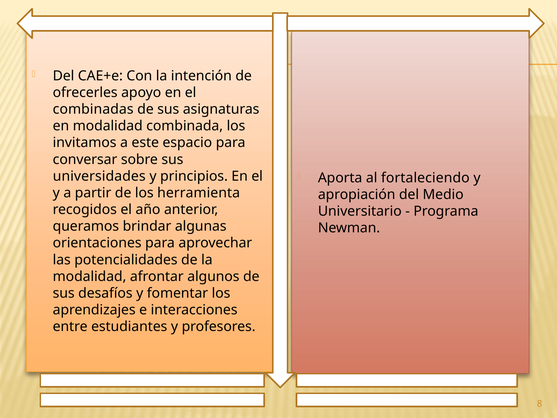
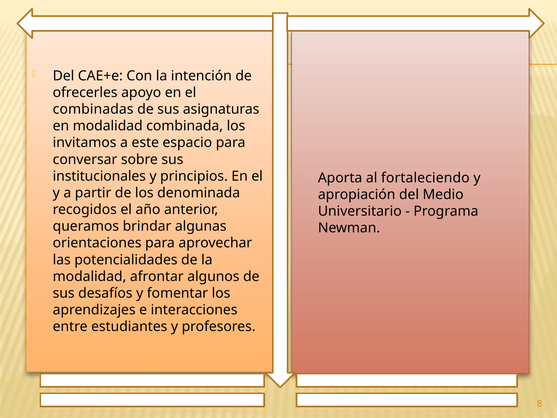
universidades: universidades -> institucionales (99, 176)
herramienta: herramienta -> denominada (199, 193)
